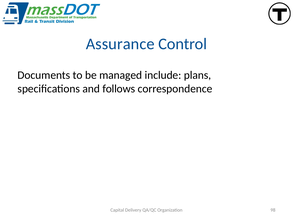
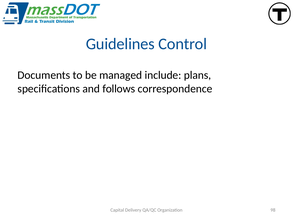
Assurance: Assurance -> Guidelines (120, 44)
